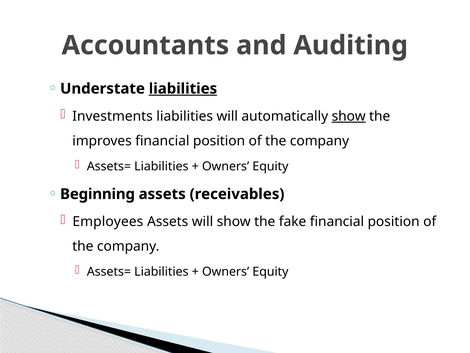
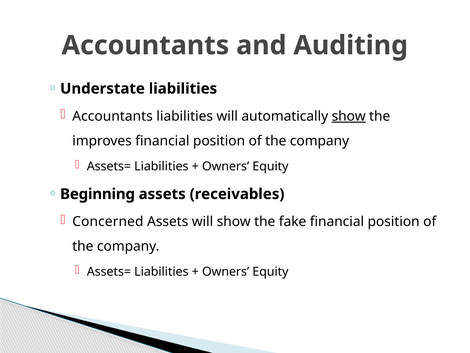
liabilities underline: present -> none (183, 89)
Investments: Investments -> Accountants (113, 116)
Employees: Employees -> Concerned (108, 221)
